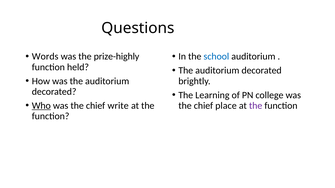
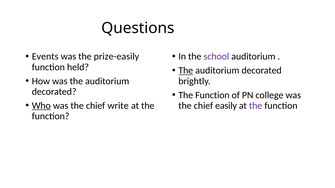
Words: Words -> Events (45, 57)
prize-highly: prize-highly -> prize-easily (116, 57)
school colour: blue -> purple (216, 57)
The underline: none -> present (186, 71)
Learning: Learning -> Function (212, 95)
place: place -> easily (226, 106)
